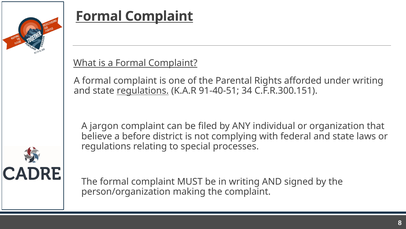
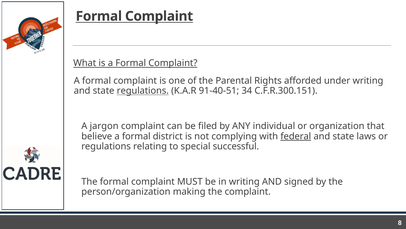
believe a before: before -> formal (136, 136)
federal underline: none -> present (296, 136)
processes: processes -> successful (236, 146)
